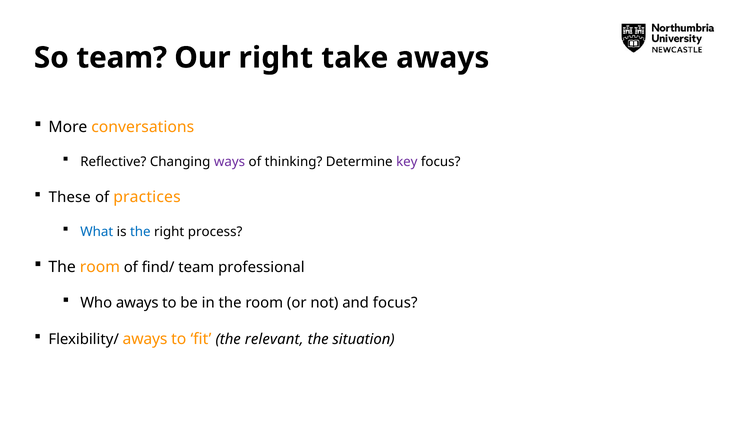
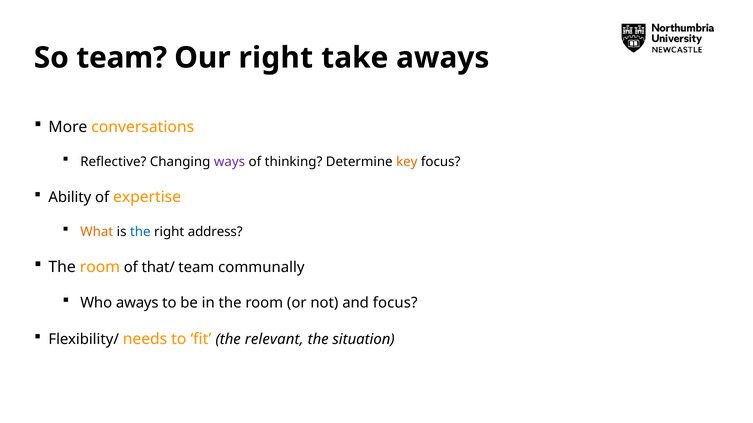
key colour: purple -> orange (407, 162)
These: These -> Ability (70, 198)
practices: practices -> expertise (147, 197)
What colour: blue -> orange (97, 232)
process: process -> address (215, 232)
find/: find/ -> that/ (158, 268)
professional: professional -> communally (261, 268)
Flexibility/ aways: aways -> needs (145, 340)
